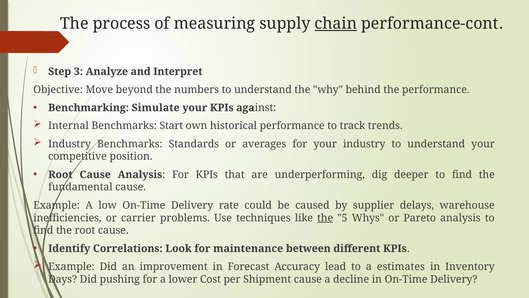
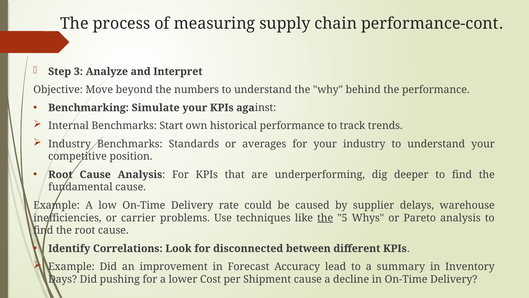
chain underline: present -> none (336, 24)
maintenance: maintenance -> disconnected (248, 248)
estimates: estimates -> summary (401, 266)
